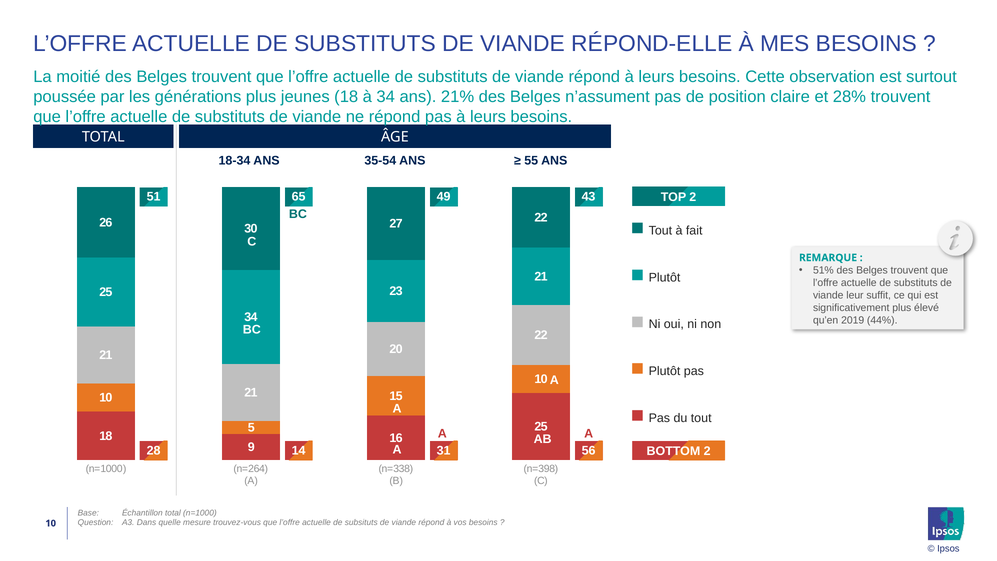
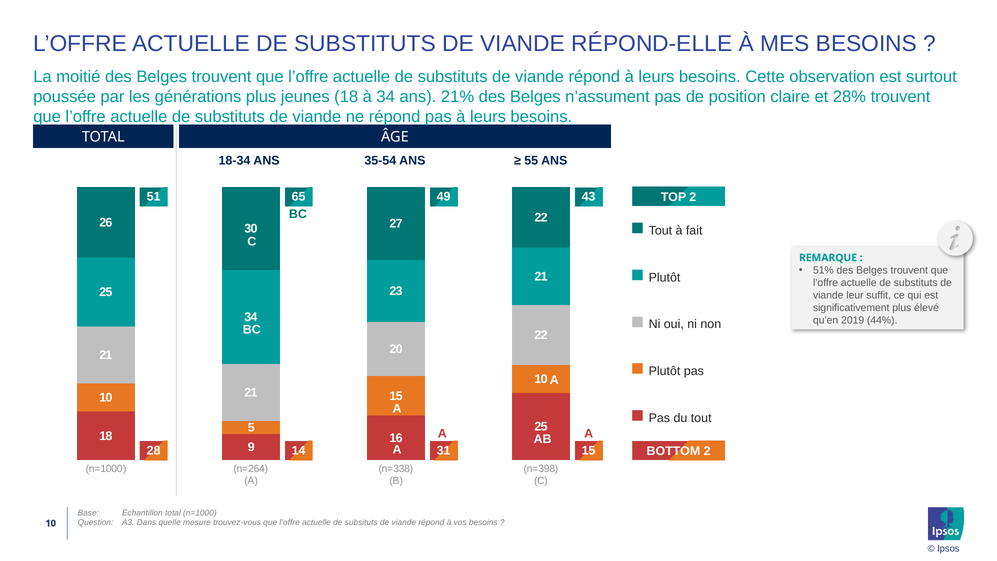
31 56: 56 -> 15 (589, 451)
